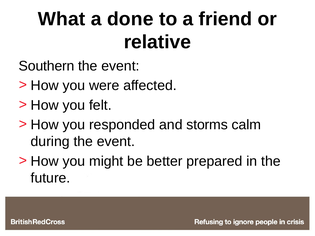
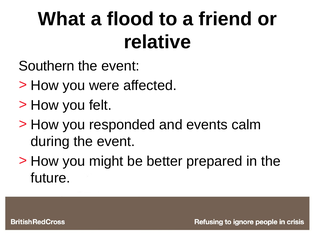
done: done -> flood (130, 19)
storms: storms -> events (207, 125)
